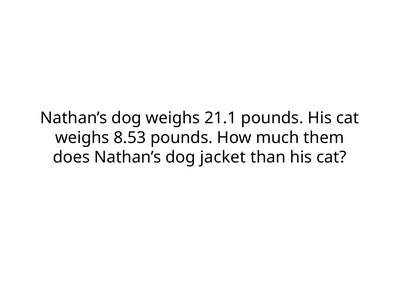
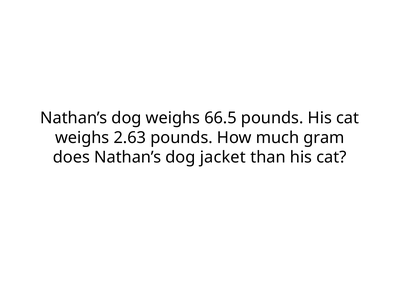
21.1: 21.1 -> 66.5 (221, 118)
8.53: 8.53 -> 2.63 (130, 138)
them: them -> gram (324, 138)
